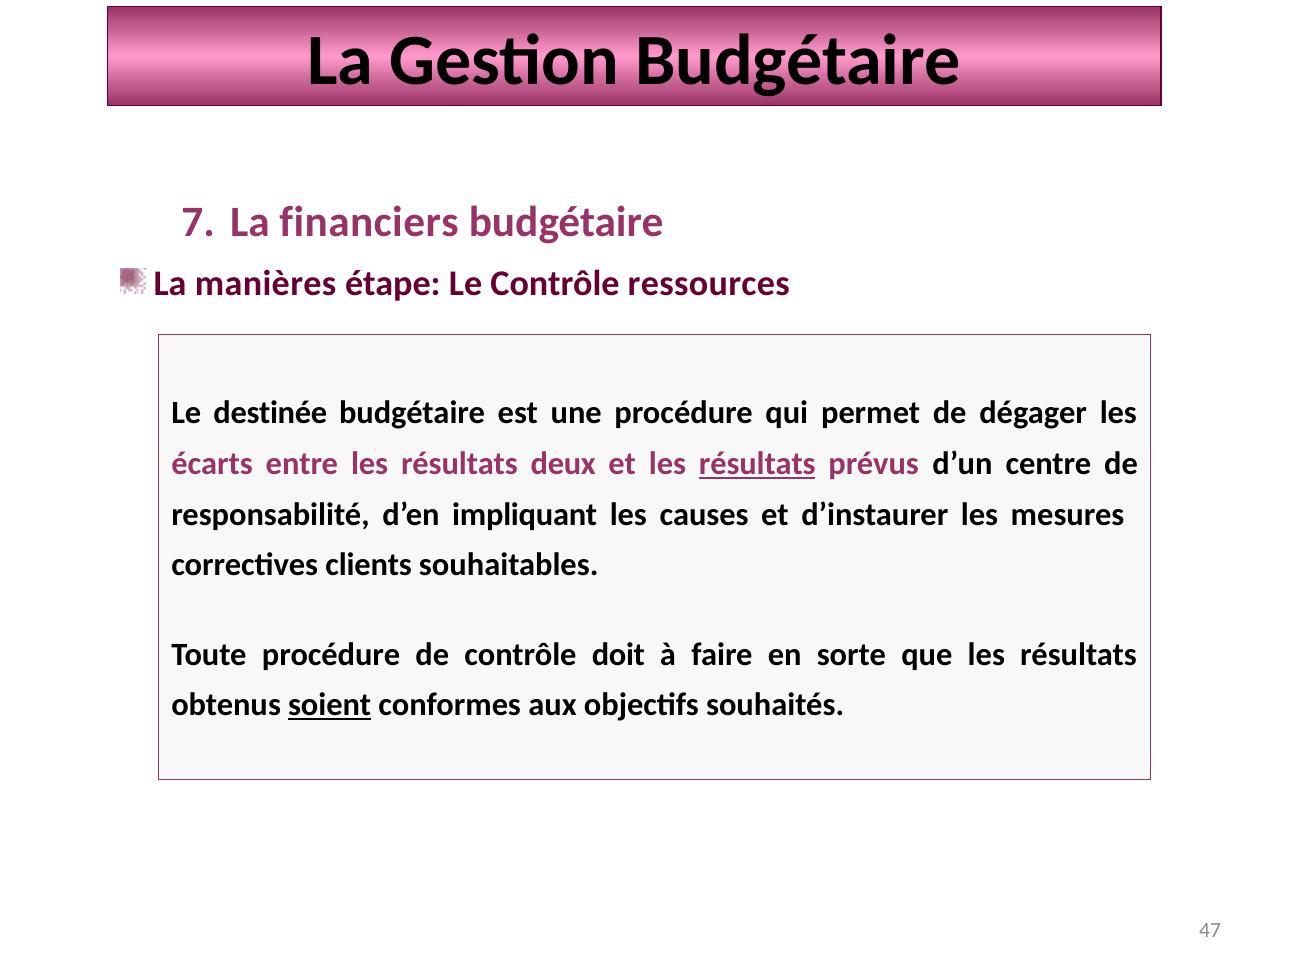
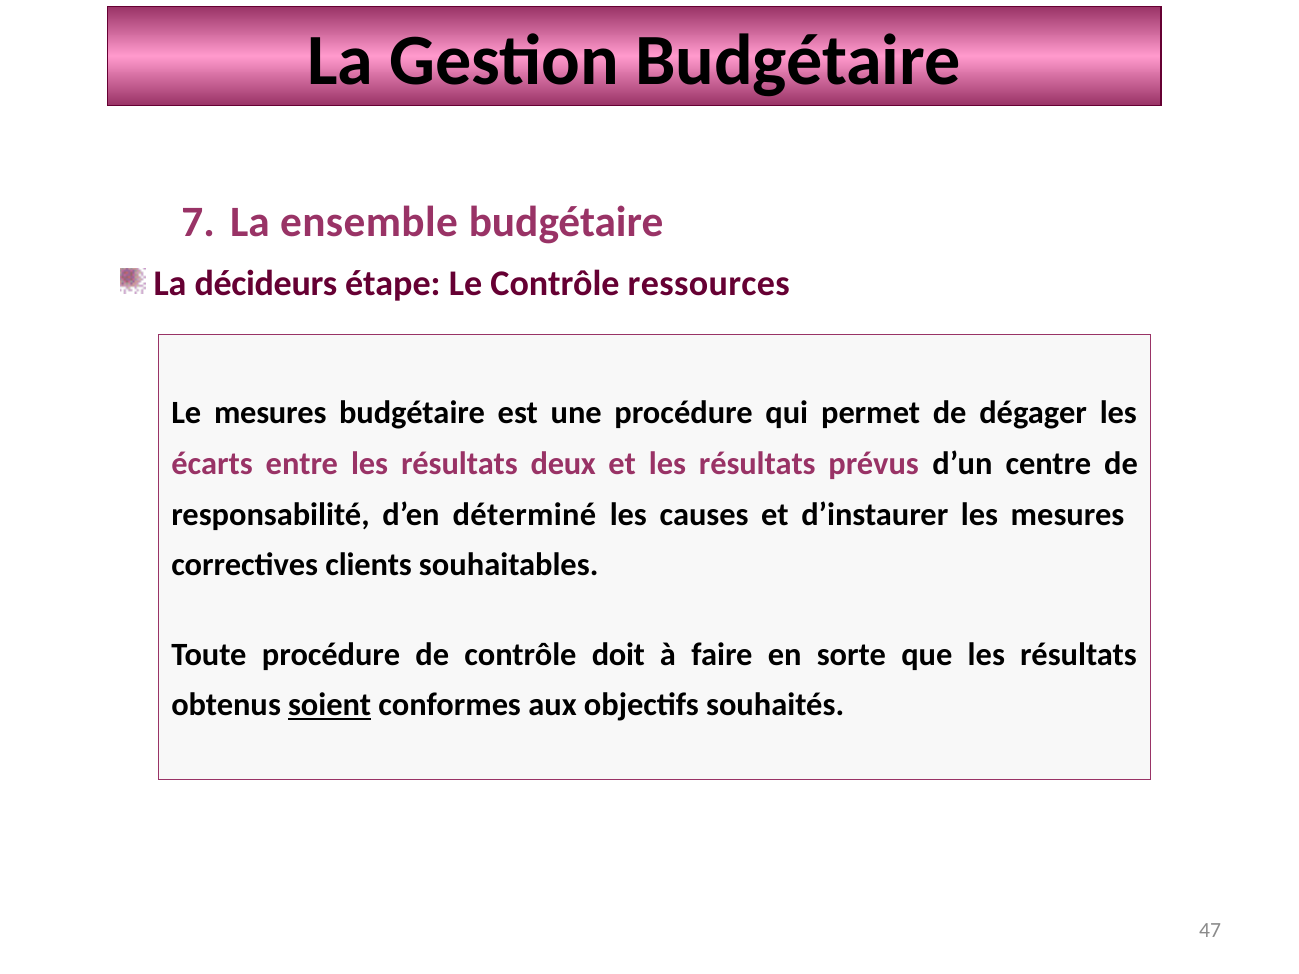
financiers: financiers -> ensemble (369, 222)
manières: manières -> décideurs (266, 284)
Le destinée: destinée -> mesures (270, 413)
résultats underline: present -> none (757, 464)
impliquant: impliquant -> déterminé (524, 514)
